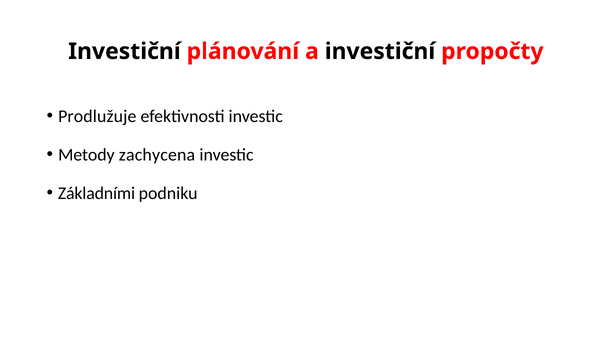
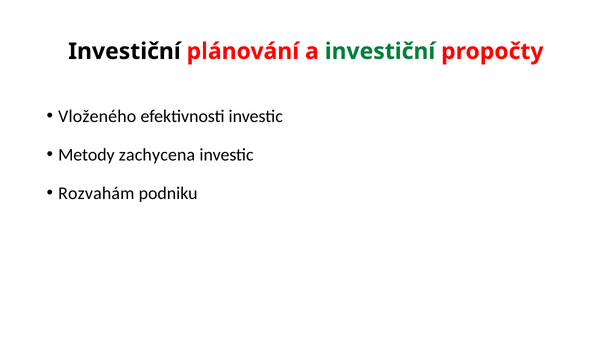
investiční colour: black -> green (380, 51)
Prodlužuje: Prodlužuje -> Vloženého (97, 117)
Základními: Základními -> Rozvahám (96, 194)
